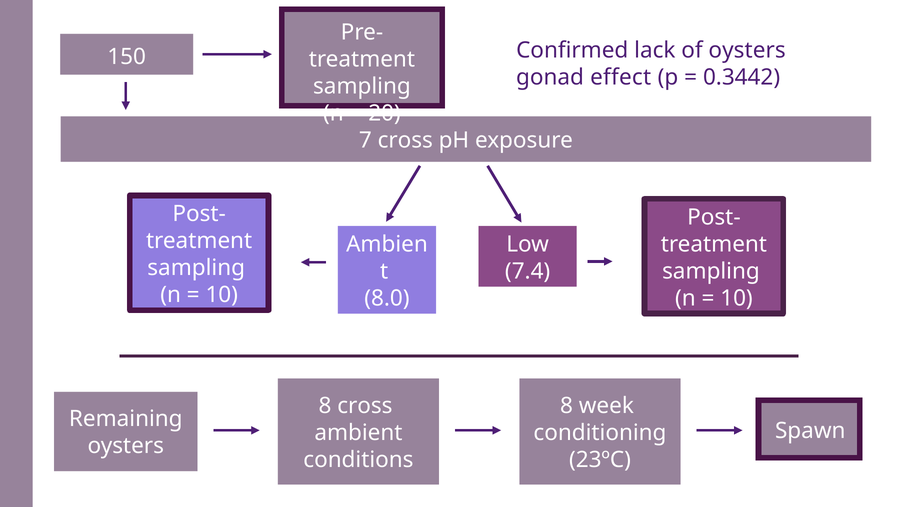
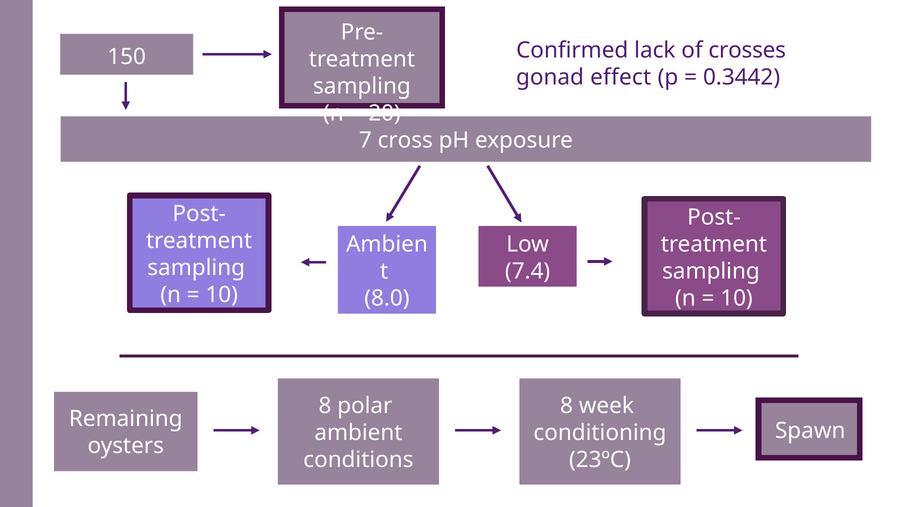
of oysters: oysters -> crosses (747, 50)
8 cross: cross -> polar (365, 406)
